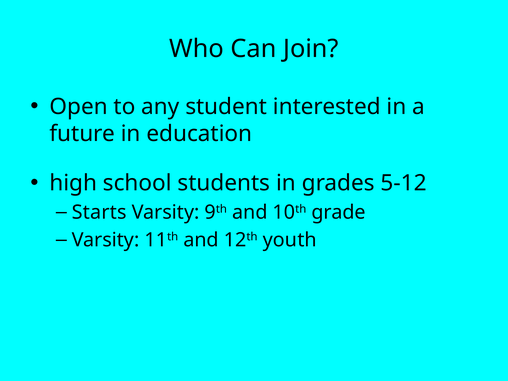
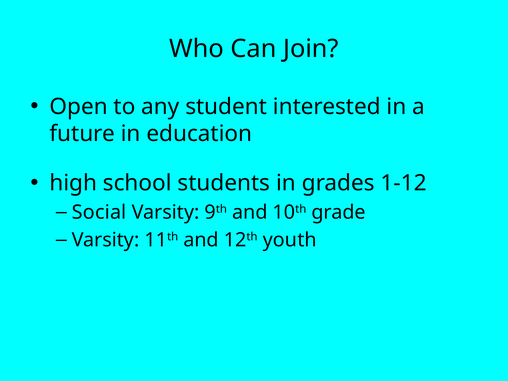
5-12: 5-12 -> 1-12 (404, 183)
Starts: Starts -> Social (99, 212)
